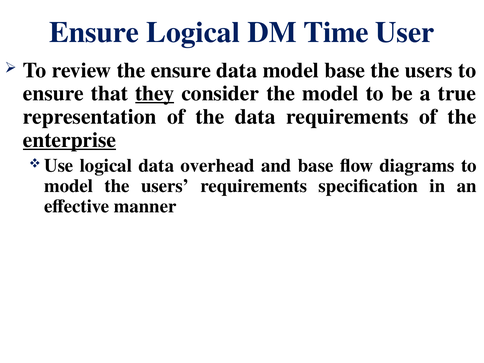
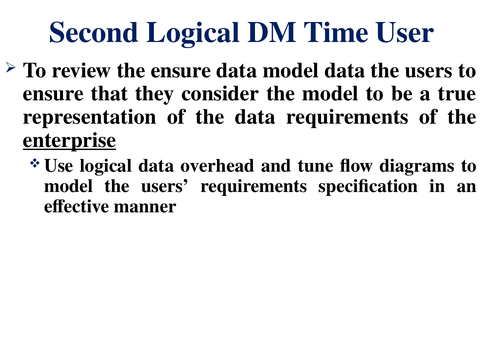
Ensure: Ensure -> Second (94, 32)
model base: base -> data (345, 70)
they underline: present -> none (155, 94)
and base: base -> tune (316, 166)
